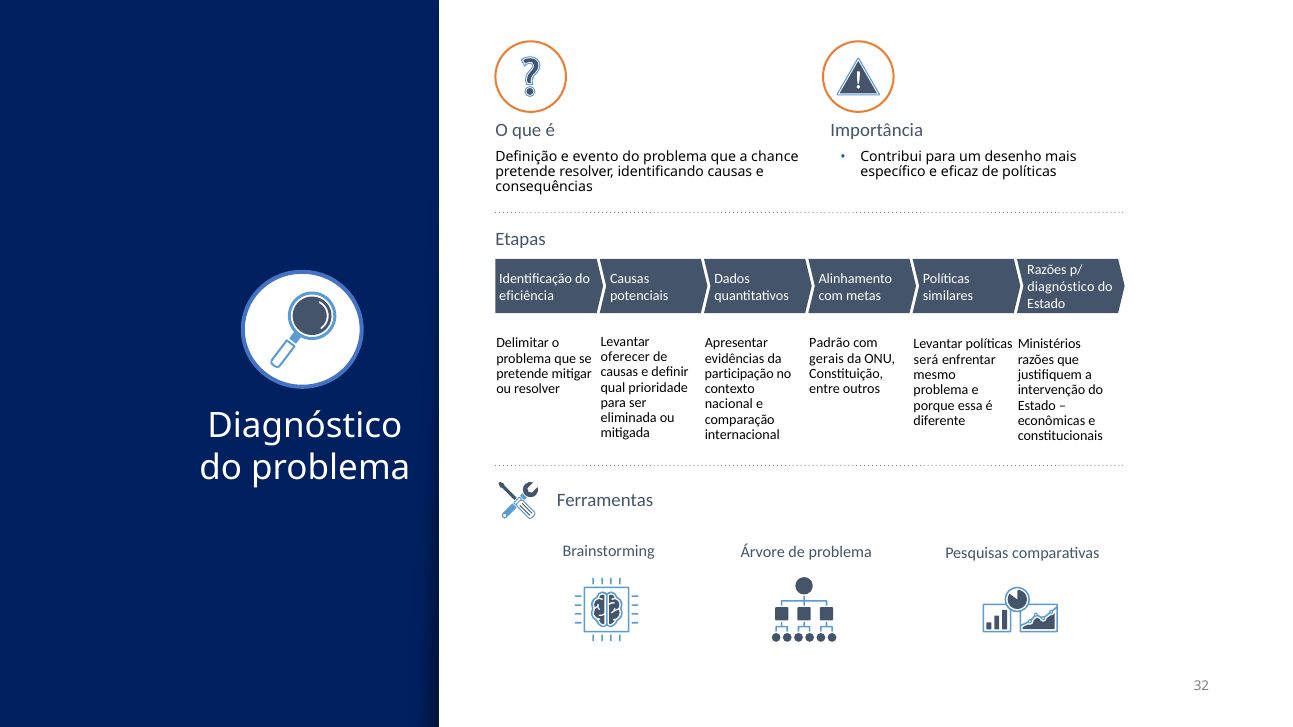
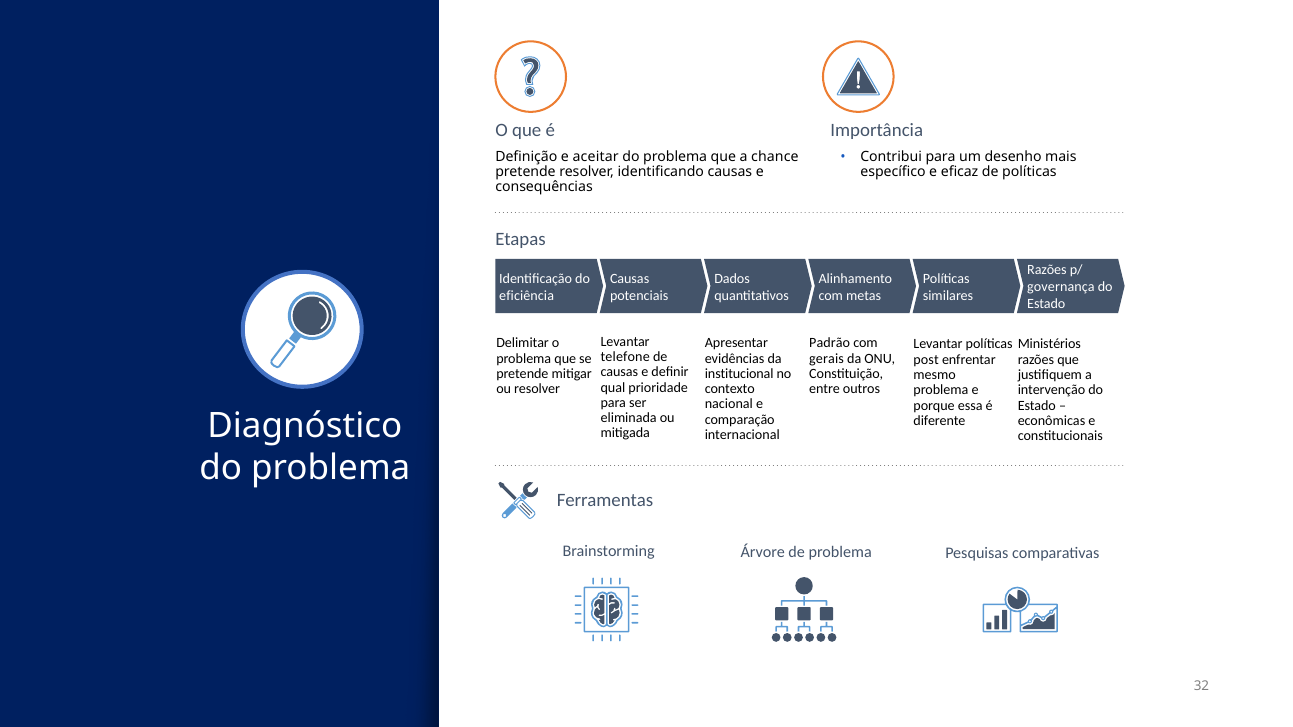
evento: evento -> aceitar (596, 157)
diagnóstico: diagnóstico -> governança (1061, 287)
oferecer: oferecer -> telefone (625, 357)
será: será -> post (926, 360)
participação: participação -> institucional (739, 374)
